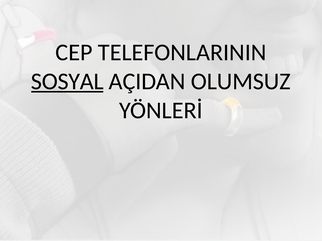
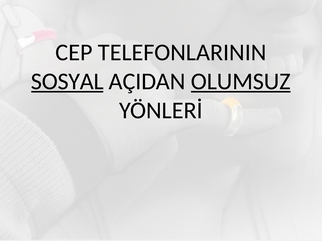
OLUMSUZ underline: none -> present (241, 82)
